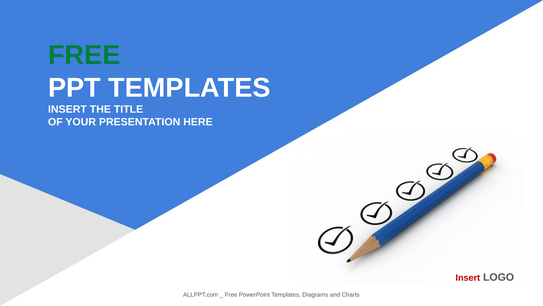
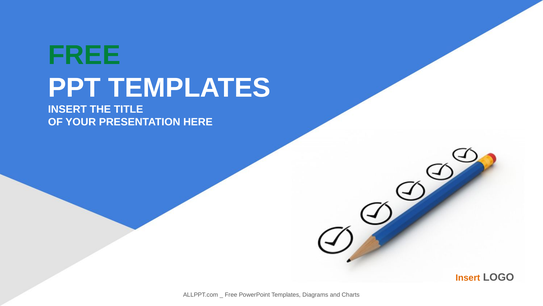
Insert colour: red -> orange (468, 277)
